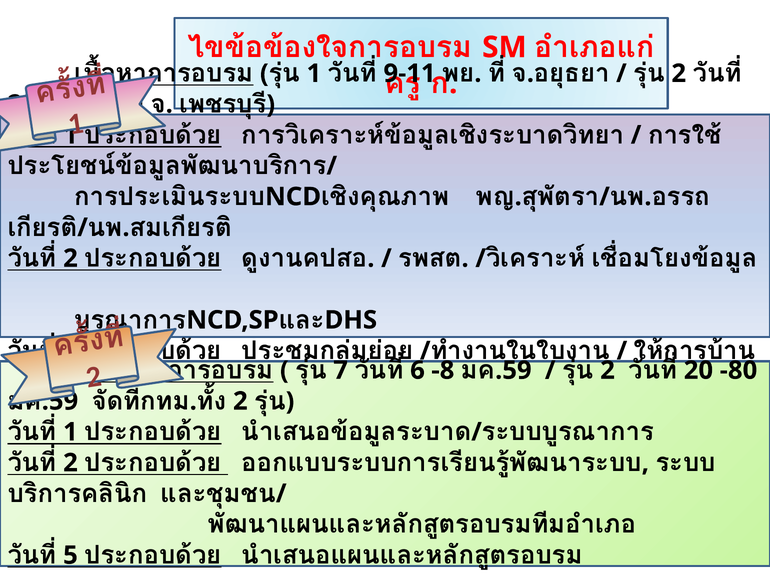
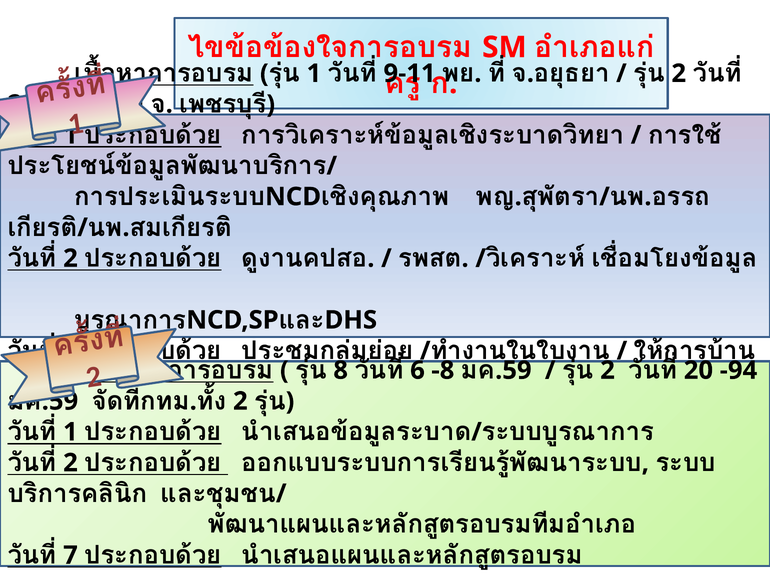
7: 7 -> 8 (341, 370)
-80: -80 -> -94 (738, 370)
5: 5 -> 7 (70, 555)
